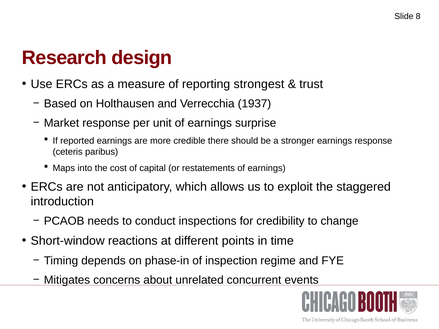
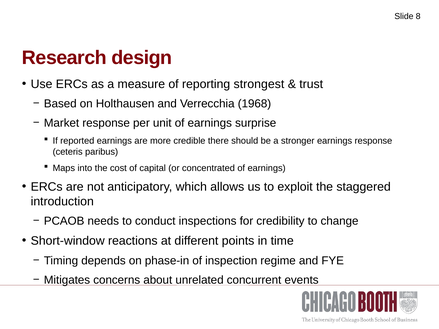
1937: 1937 -> 1968 (254, 104)
restatements: restatements -> concentrated (208, 168)
